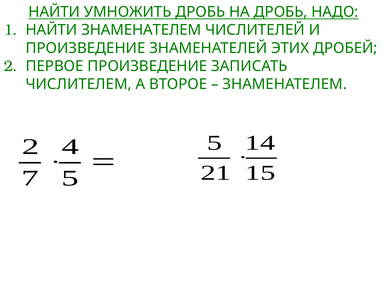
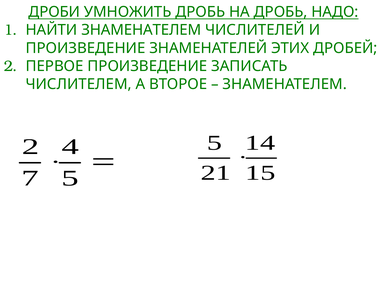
НАЙТИ: НАЙТИ -> ДРОБИ (54, 12)
